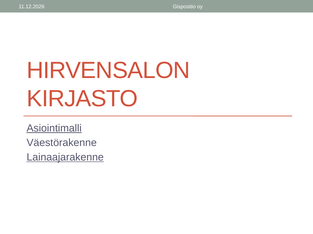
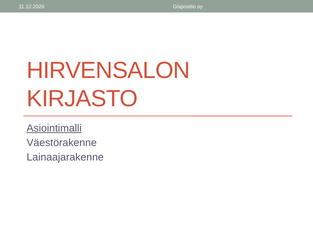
Lainaajarakenne underline: present -> none (65, 158)
